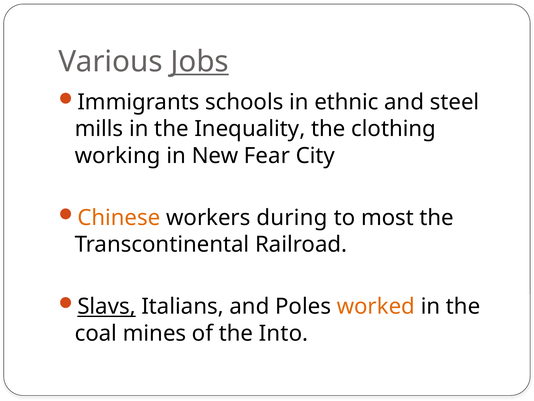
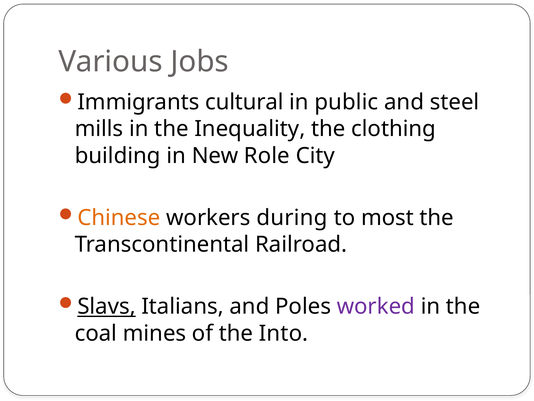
Jobs underline: present -> none (200, 62)
schools: schools -> cultural (244, 102)
ethnic: ethnic -> public (346, 102)
working: working -> building (118, 155)
Fear: Fear -> Role (267, 155)
worked colour: orange -> purple (376, 306)
